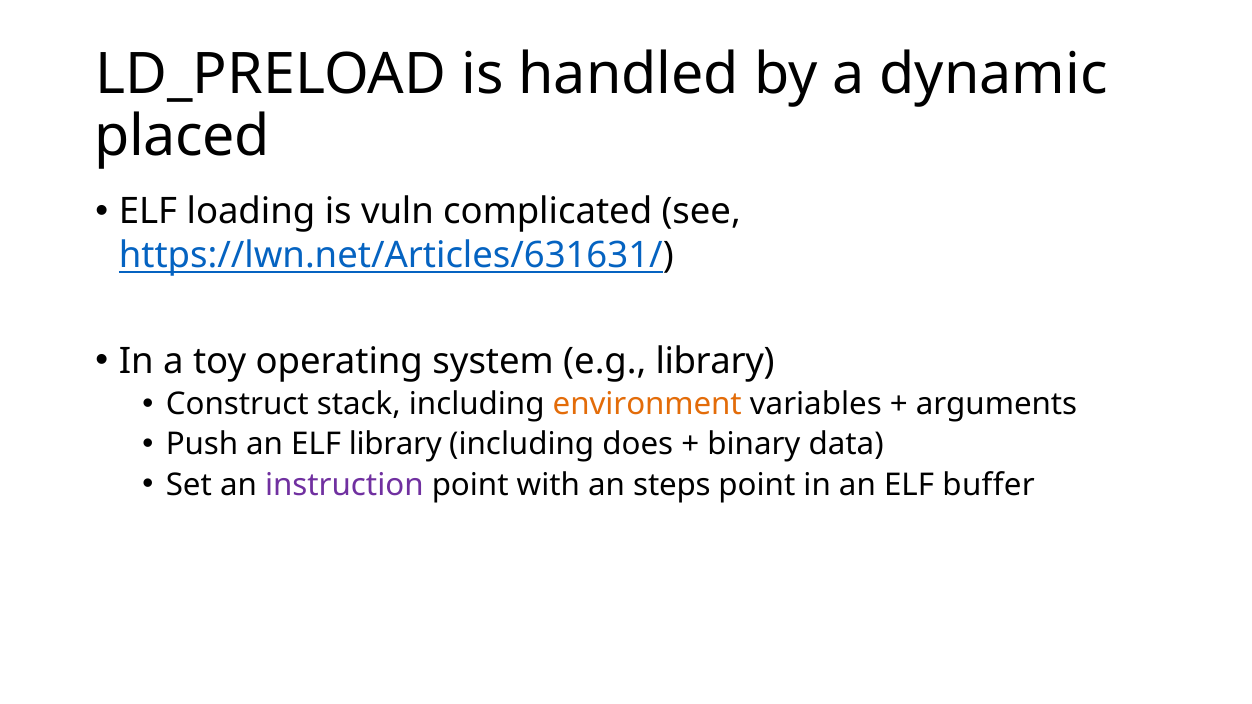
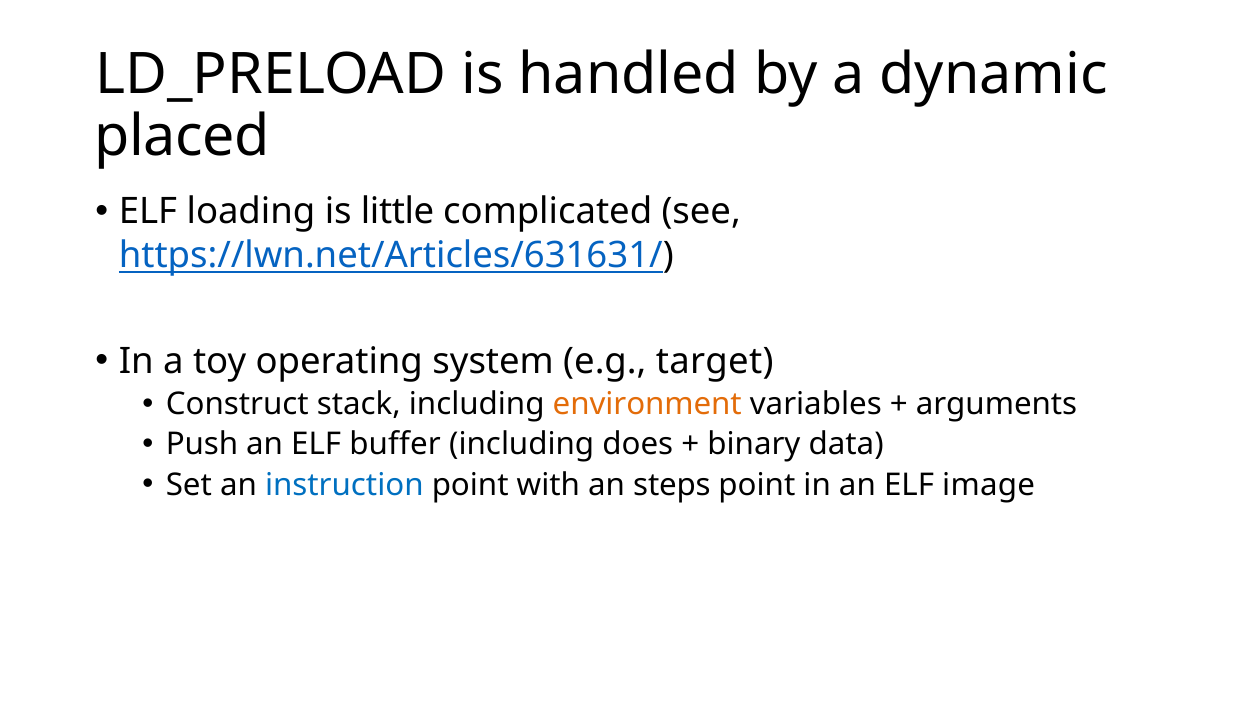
vuln: vuln -> little (398, 212)
e.g library: library -> target (715, 361)
ELF library: library -> buffer (395, 445)
instruction colour: purple -> blue (344, 485)
buffer: buffer -> image (989, 485)
